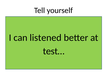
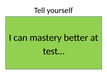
listened: listened -> mastery (46, 38)
